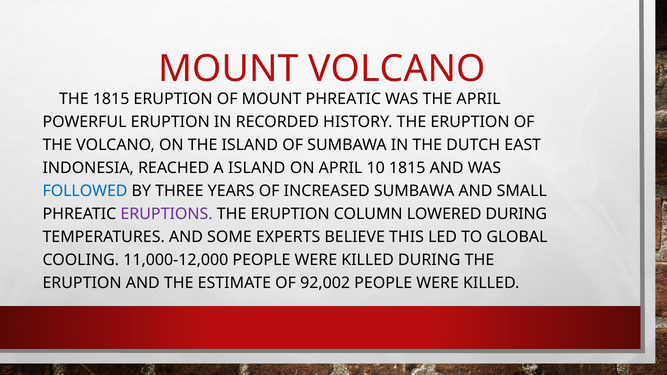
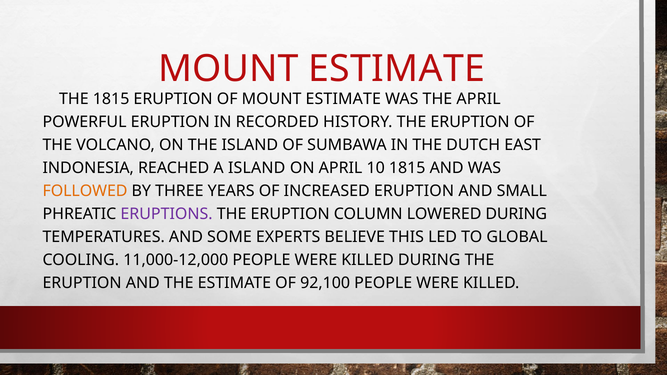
VOLCANO: VOLCANO -> ESTIMATE (397, 69)
OF MOUNT PHREATIC: PHREATIC -> ESTIMATE (343, 99)
FOLLOWED colour: blue -> orange (85, 191)
INCREASED SUMBAWA: SUMBAWA -> ERUPTION (414, 191)
92,002: 92,002 -> 92,100 (325, 283)
